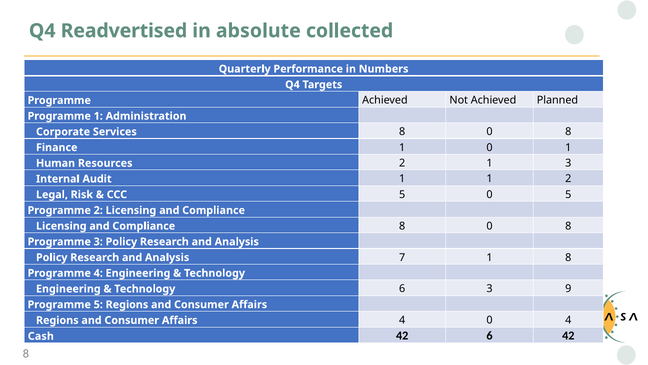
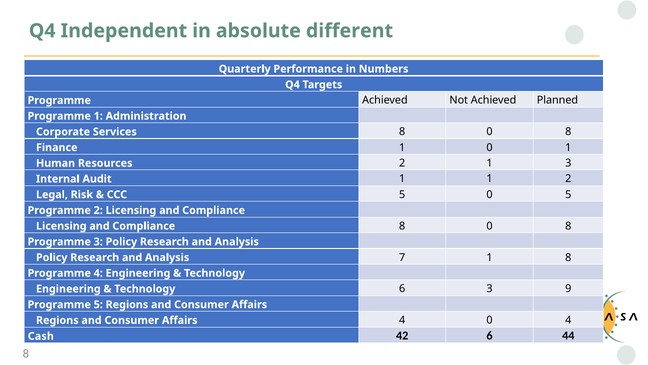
Readvertised: Readvertised -> Independent (124, 31)
collected: collected -> different (349, 31)
6 42: 42 -> 44 (568, 335)
